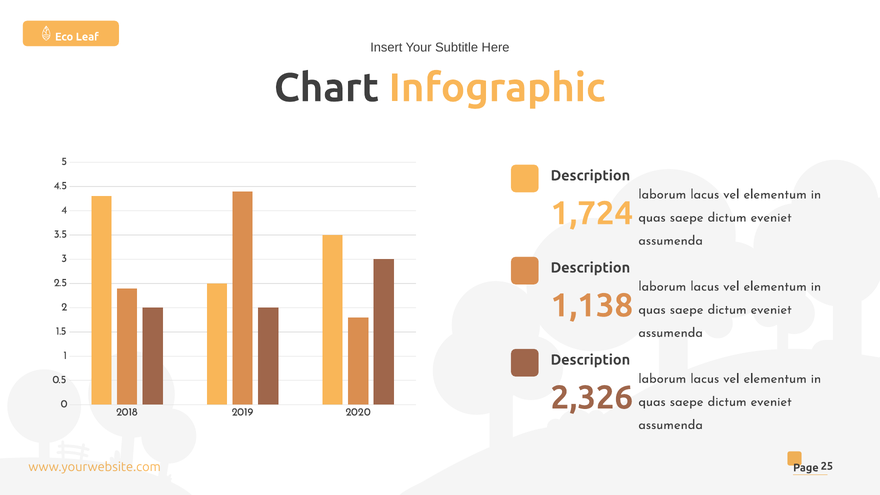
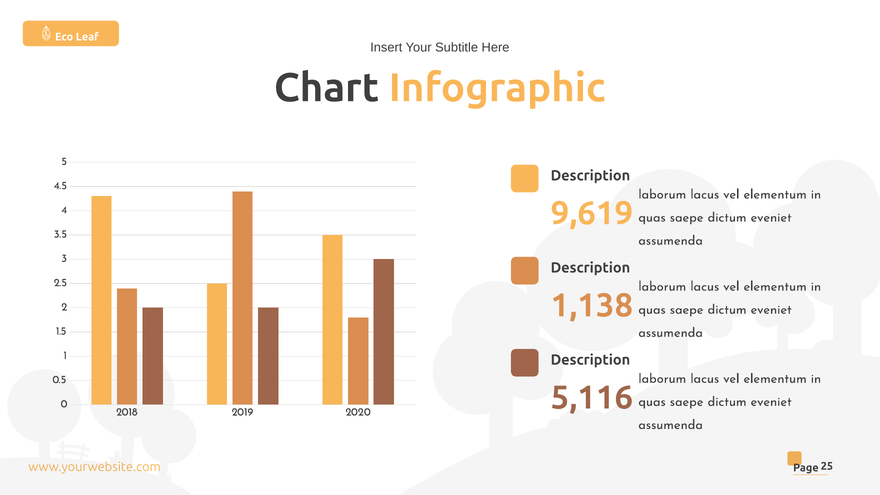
1,724: 1,724 -> 9,619 (592, 213)
2,326: 2,326 -> 5,116 (592, 398)
